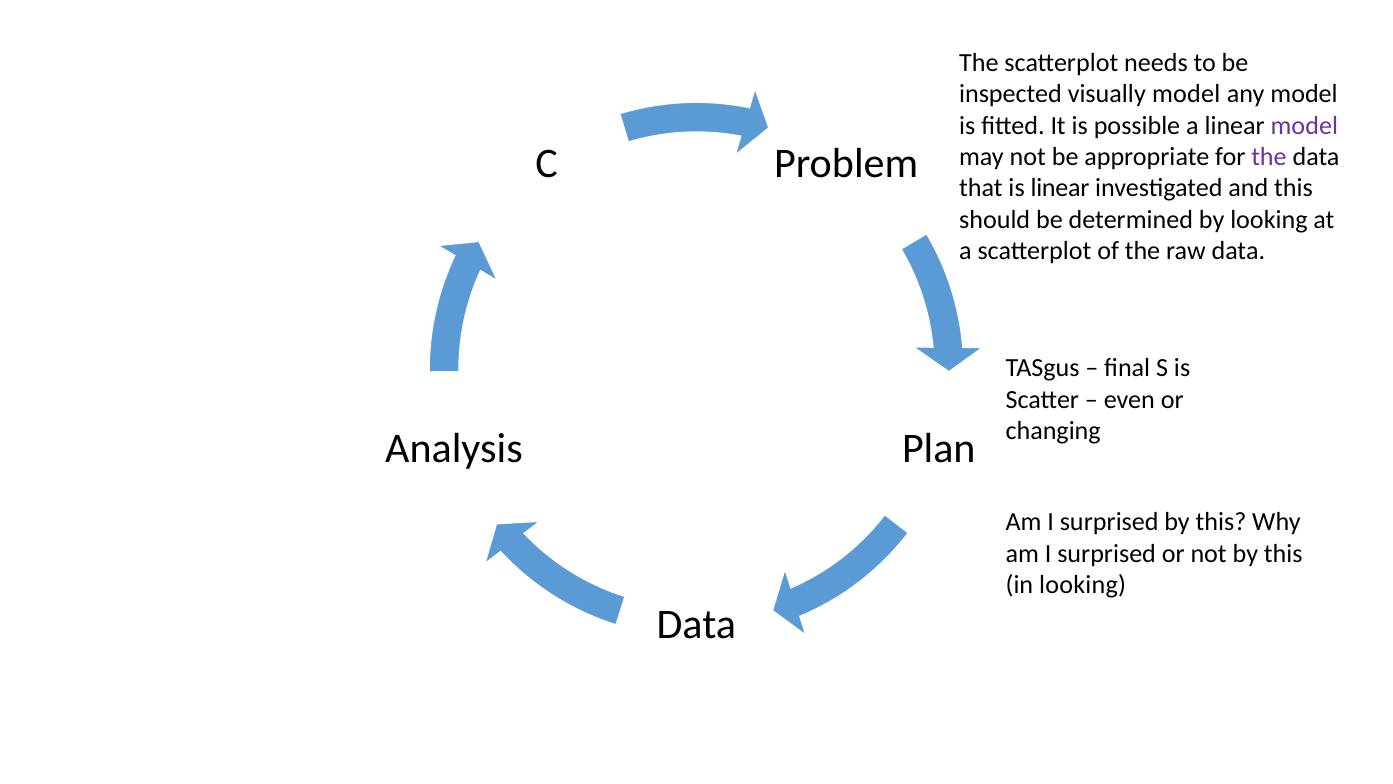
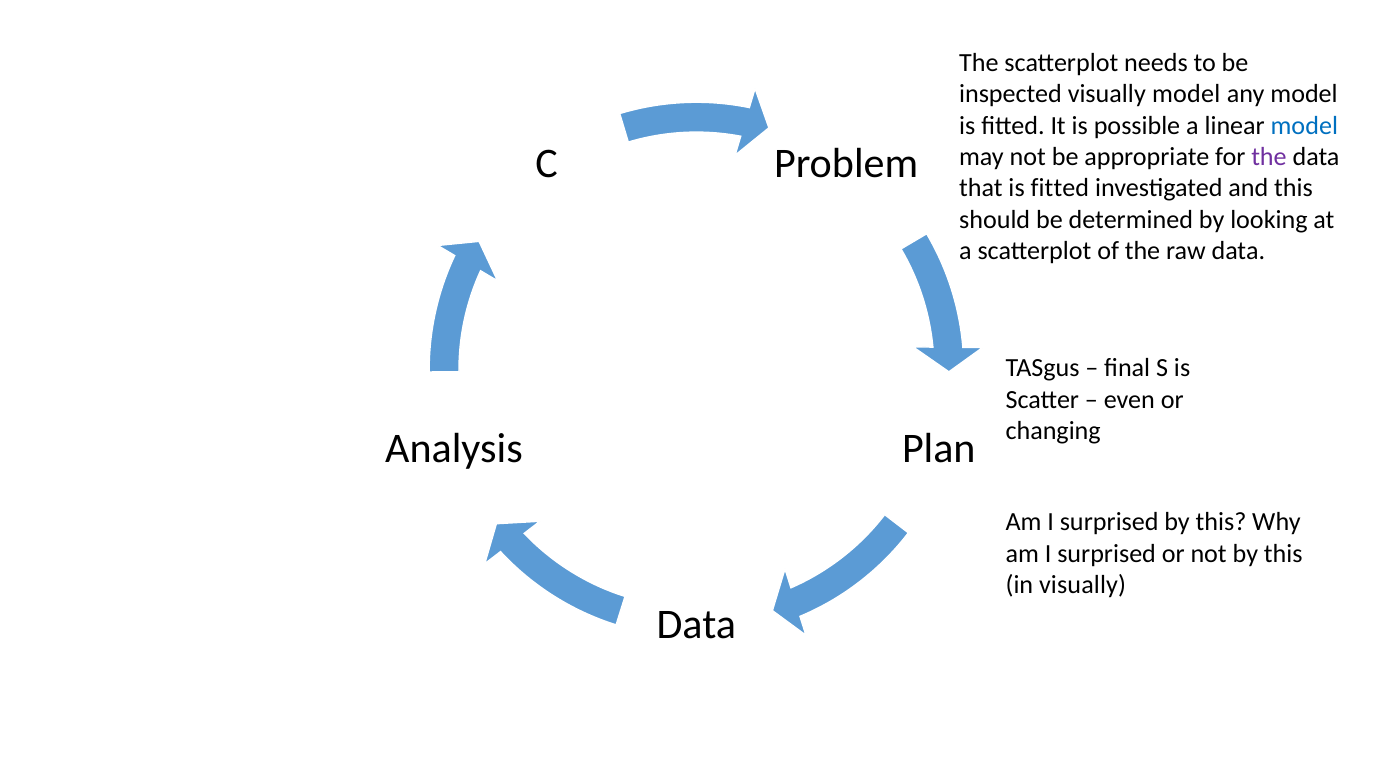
model colour: purple -> blue (1304, 125)
that is linear: linear -> fitted (1060, 188)
in looking: looking -> visually (1083, 584)
